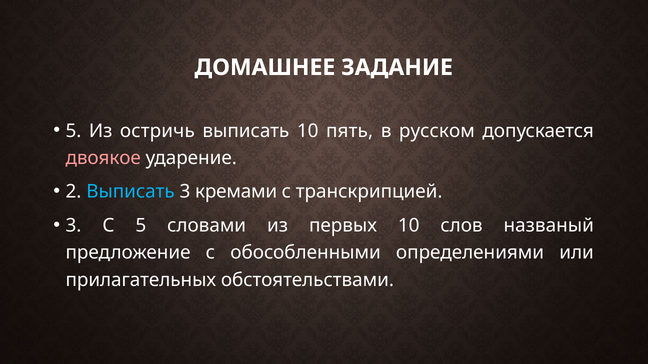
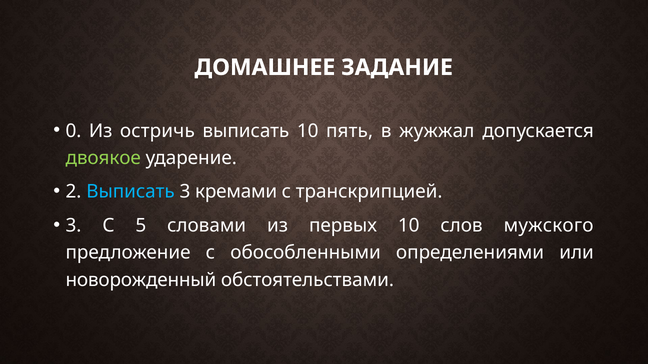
5: 5 -> 0 (74, 131)
русском: русском -> жужжал (437, 131)
двоякое colour: pink -> light green (103, 158)
названый: названый -> мужского (549, 226)
прилагательных: прилагательных -> новорожденный (141, 280)
